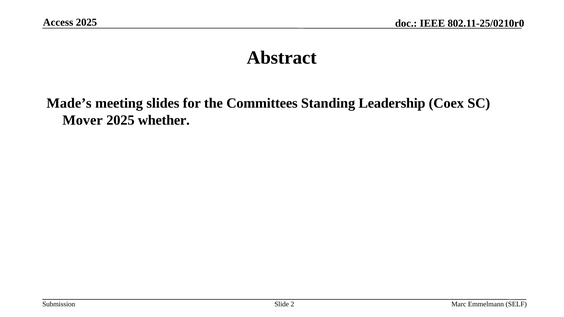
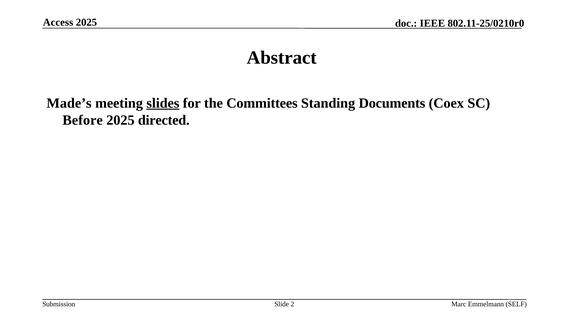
slides underline: none -> present (163, 103)
Leadership: Leadership -> Documents (392, 103)
Mover: Mover -> Before (83, 120)
whether: whether -> directed (164, 120)
